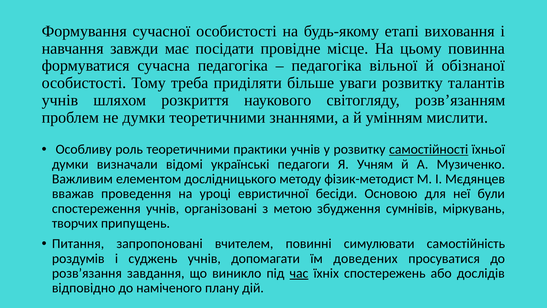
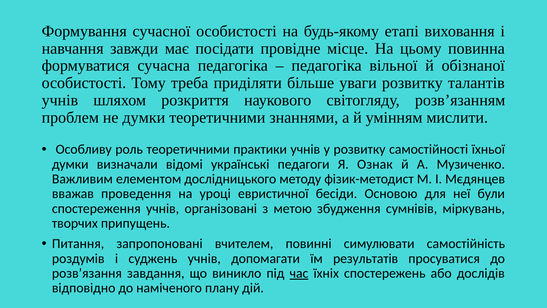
самостійності underline: present -> none (429, 149)
Учням: Учням -> Ознак (375, 164)
доведених: доведених -> результатів (366, 258)
